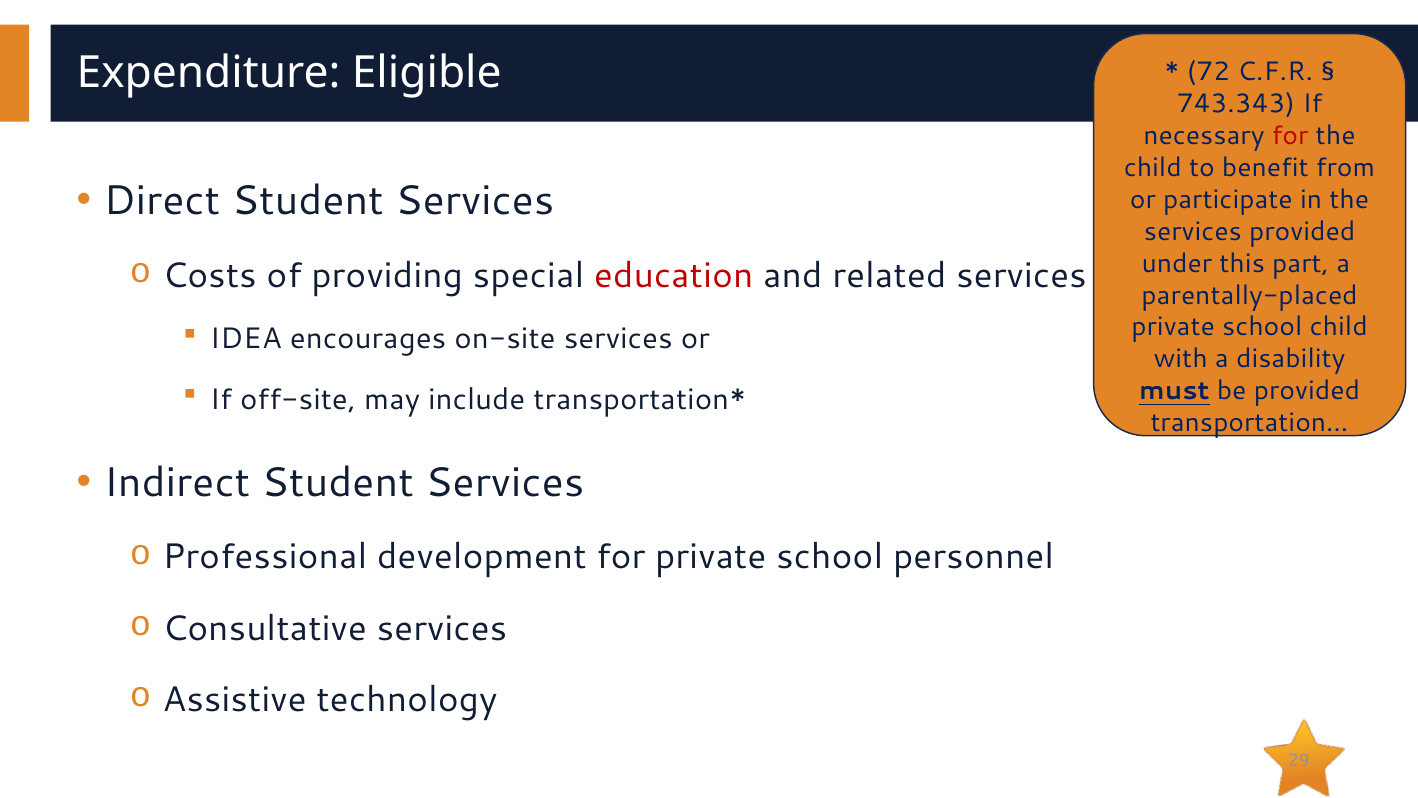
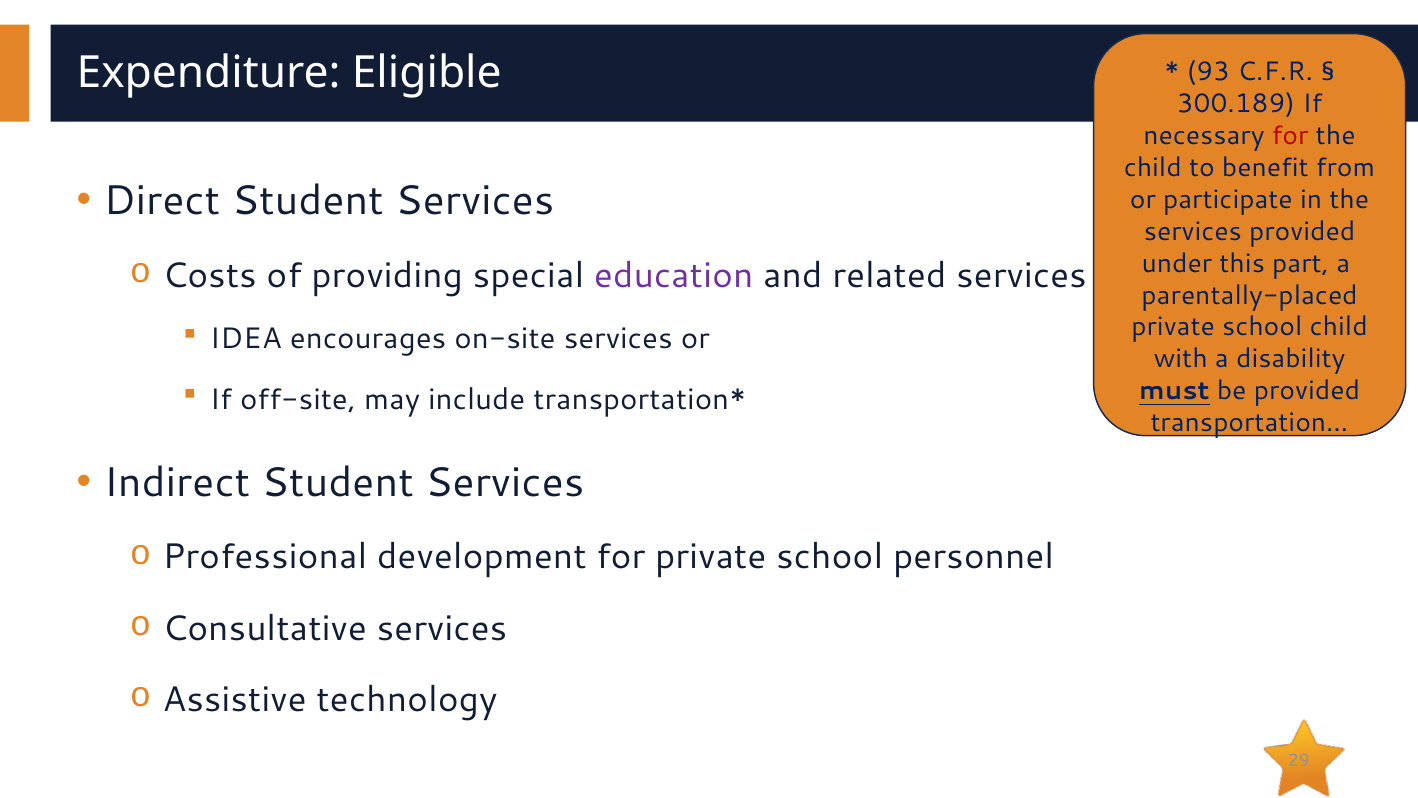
72: 72 -> 93 (1208, 72)
743.343: 743.343 -> 300.189 (1236, 104)
education colour: red -> purple (674, 275)
